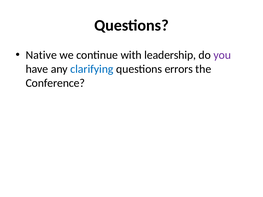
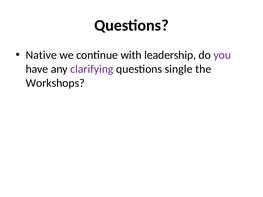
clarifying colour: blue -> purple (92, 69)
errors: errors -> single (179, 69)
Conference: Conference -> Workshops (55, 83)
